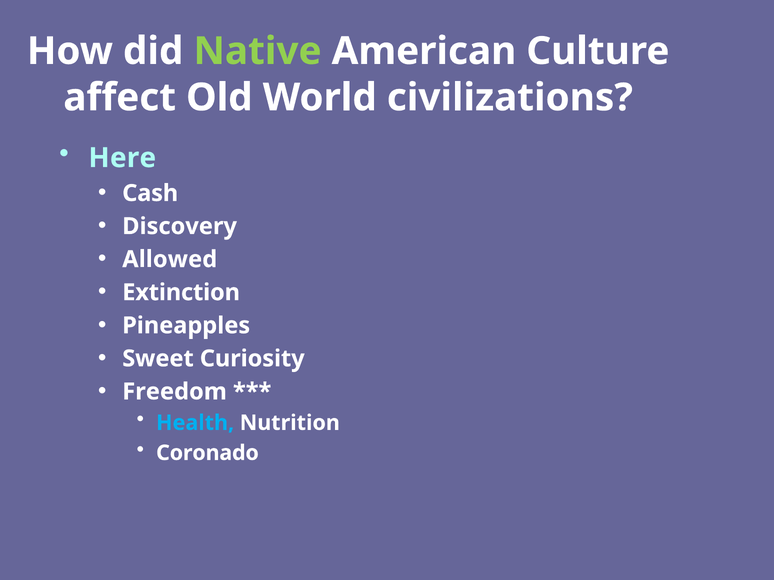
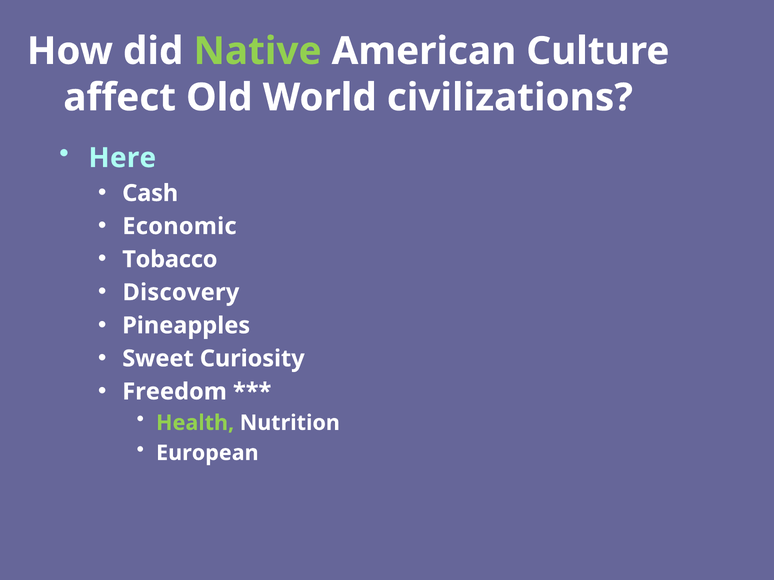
Discovery: Discovery -> Economic (179, 226)
Allowed: Allowed -> Tobacco (170, 260)
Extinction: Extinction -> Discovery (181, 293)
Health colour: light blue -> light green (195, 423)
Coronado: Coronado -> European (207, 453)
